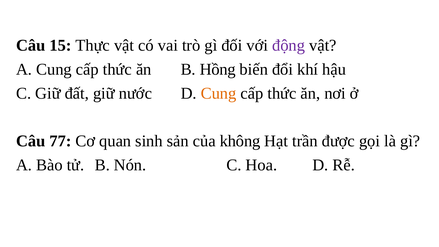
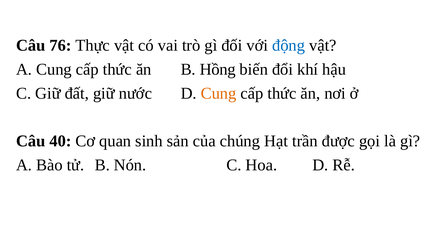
15: 15 -> 76 (60, 45)
động colour: purple -> blue (289, 45)
77: 77 -> 40 (60, 141)
không: không -> chúng (240, 141)
